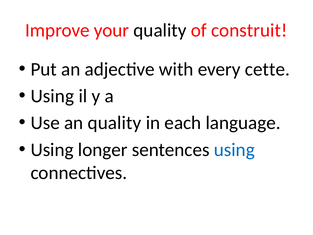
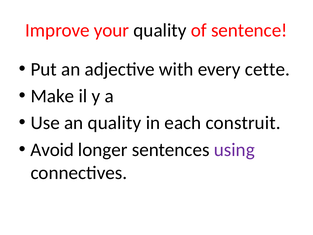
construit: construit -> sentence (249, 30)
Using: Using -> Make (52, 96)
language: language -> construit (243, 123)
Using: Using -> Avoid (52, 150)
using colour: blue -> purple (234, 150)
